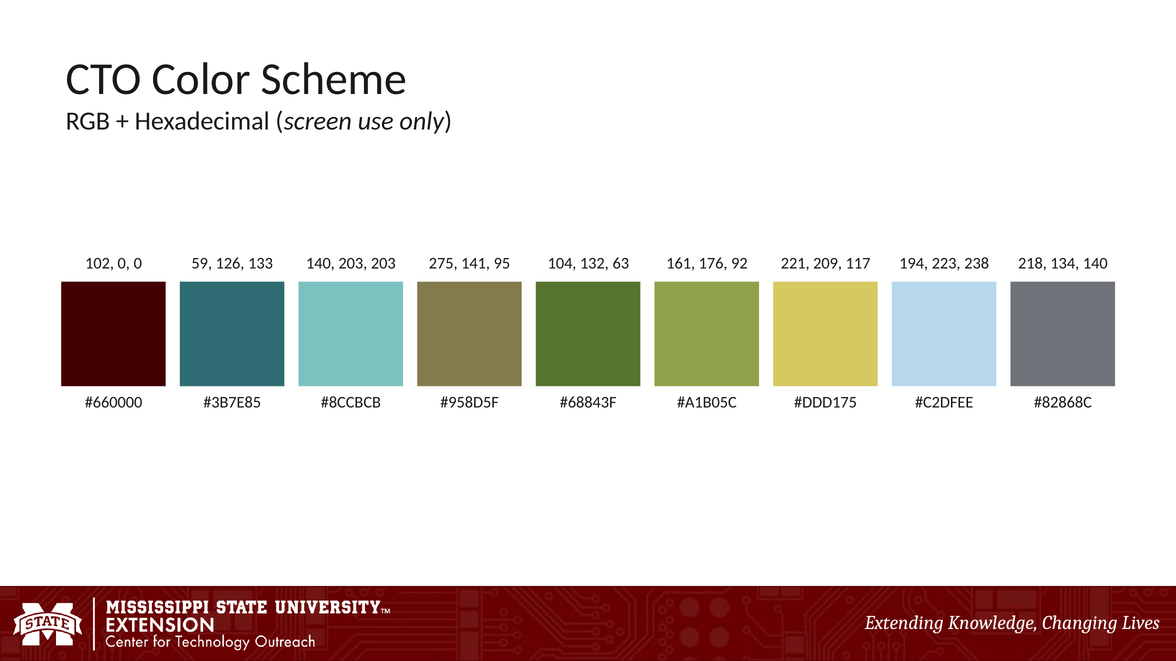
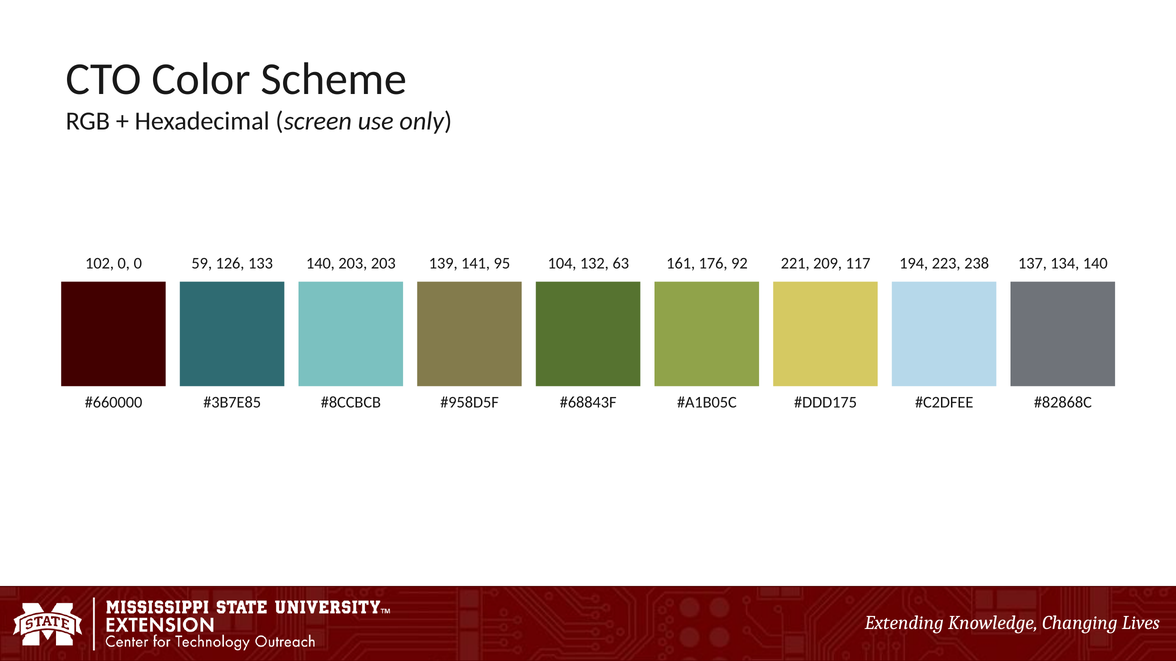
275: 275 -> 139 (443, 264)
218: 218 -> 137 (1032, 264)
